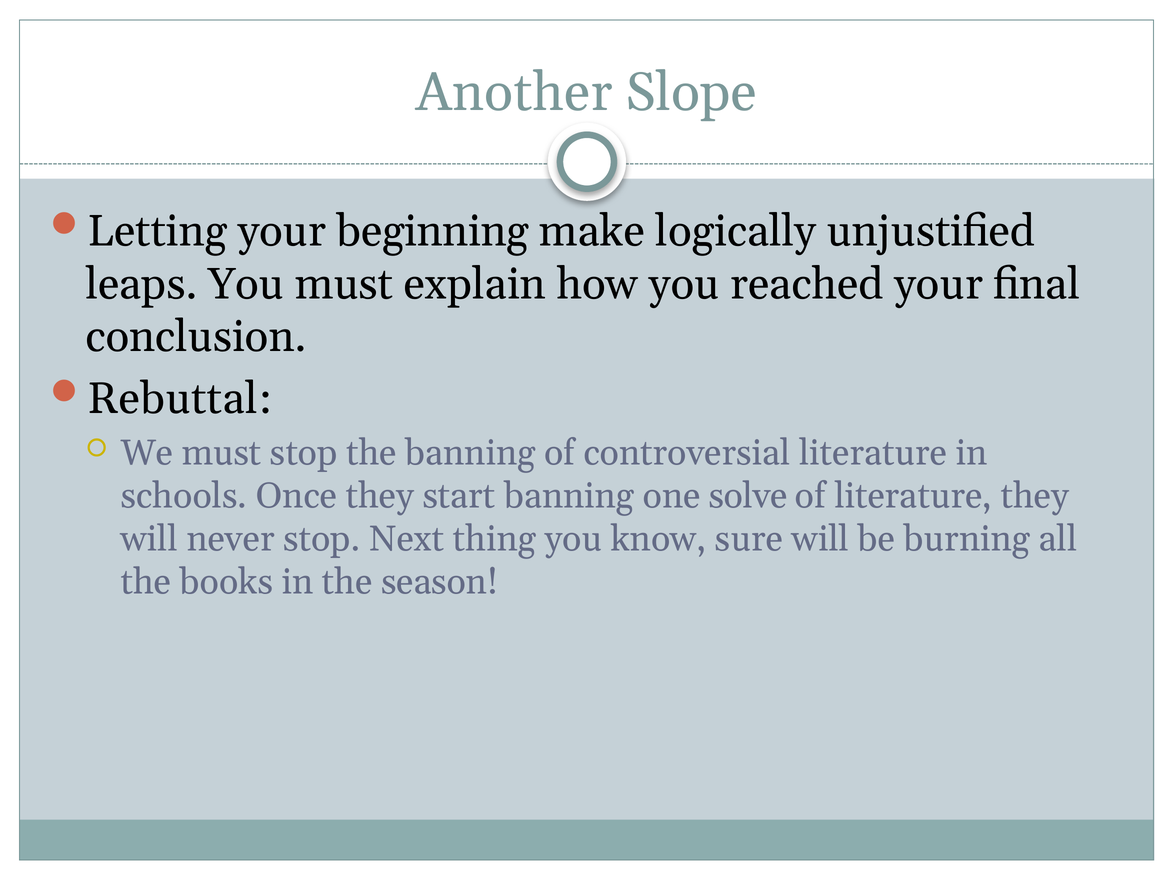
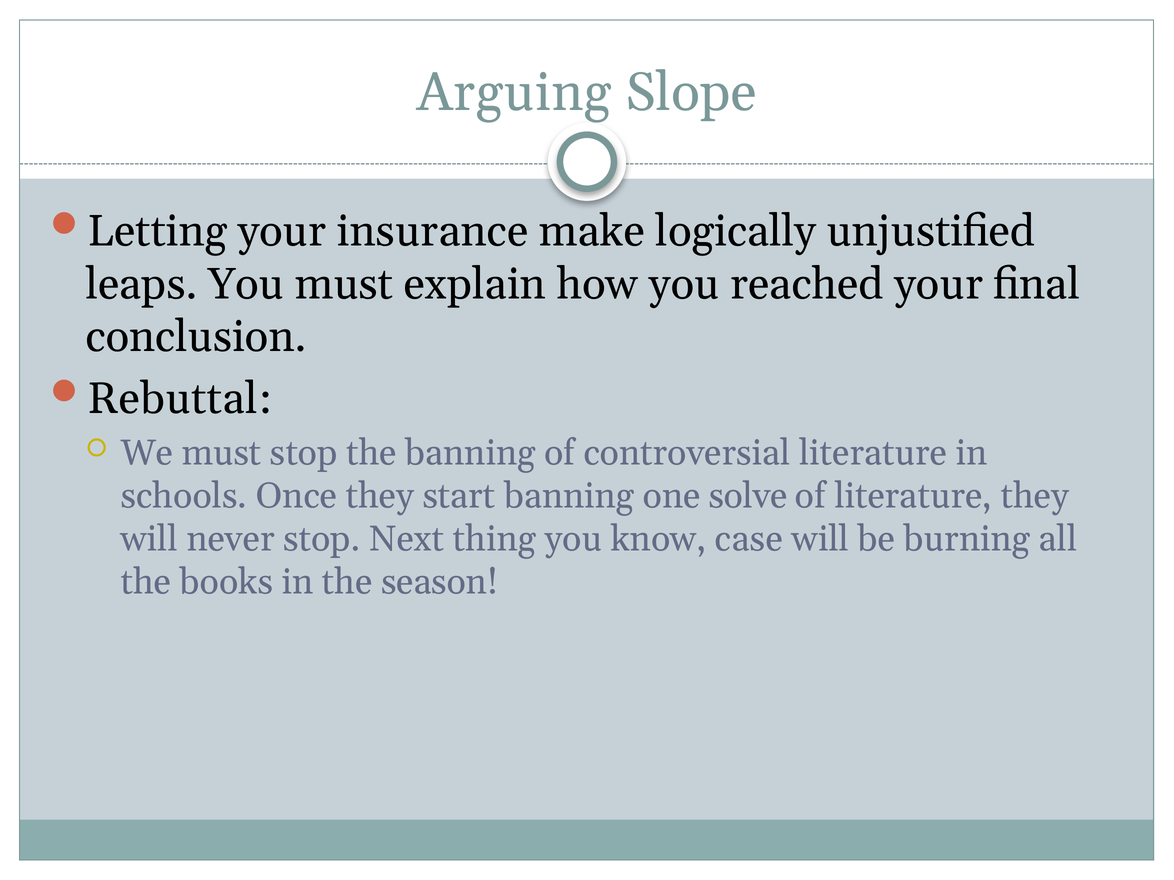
Another: Another -> Arguing (514, 92)
beginning: beginning -> insurance (433, 231)
sure: sure -> case (749, 539)
